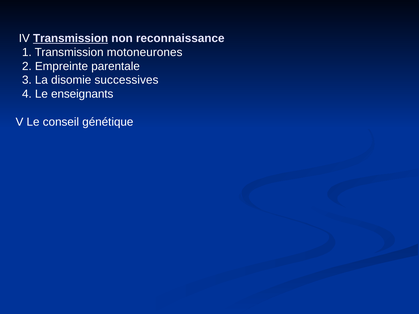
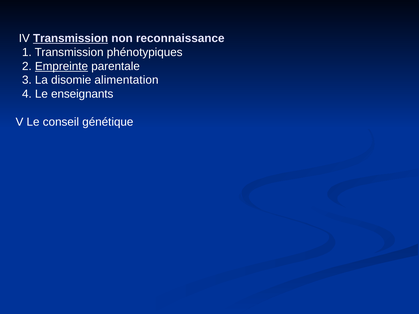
motoneurones: motoneurones -> phénotypiques (145, 52)
Empreinte underline: none -> present (61, 66)
successives: successives -> alimentation (127, 80)
